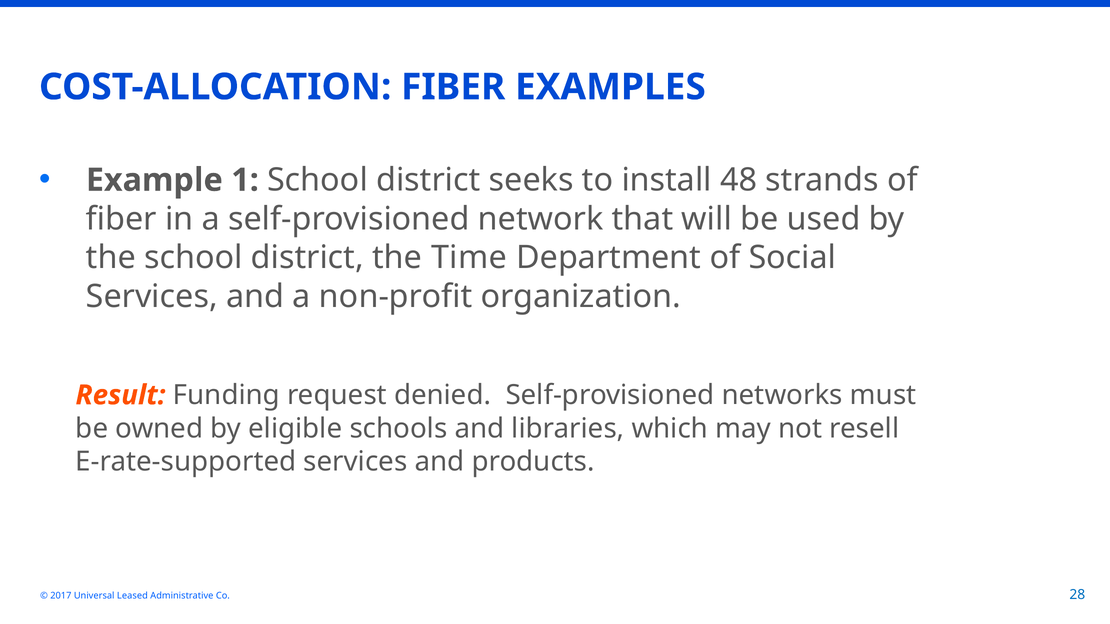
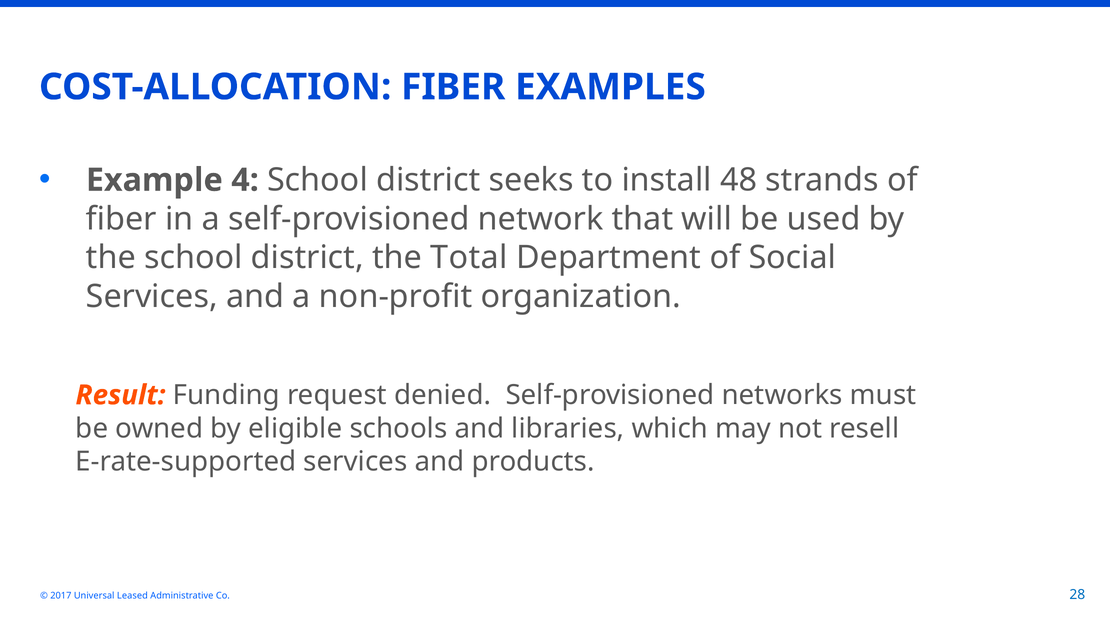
1: 1 -> 4 (245, 180)
Time: Time -> Total (469, 258)
